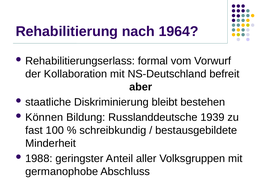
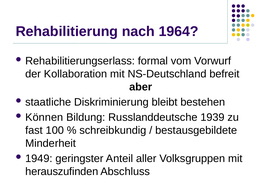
1988: 1988 -> 1949 (39, 159)
germanophobe: germanophobe -> herauszufinden (62, 172)
